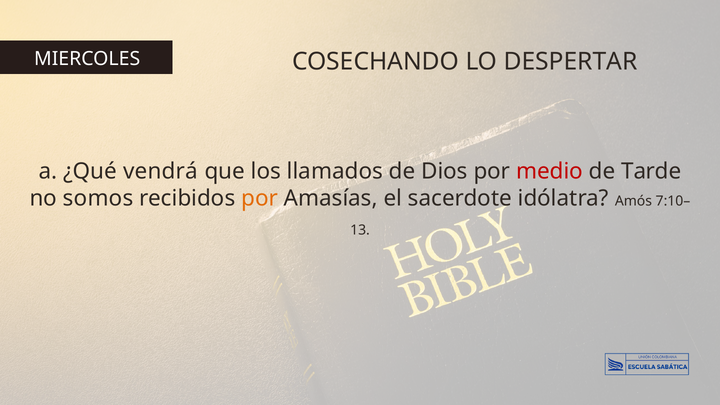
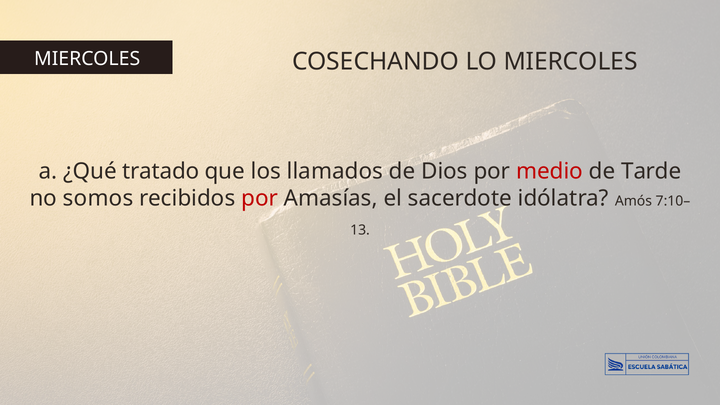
LO DESPERTAR: DESPERTAR -> MIERCOLES (571, 62)
vendrá: vendrá -> tratado (161, 172)
por colour: orange -> red (260, 199)
